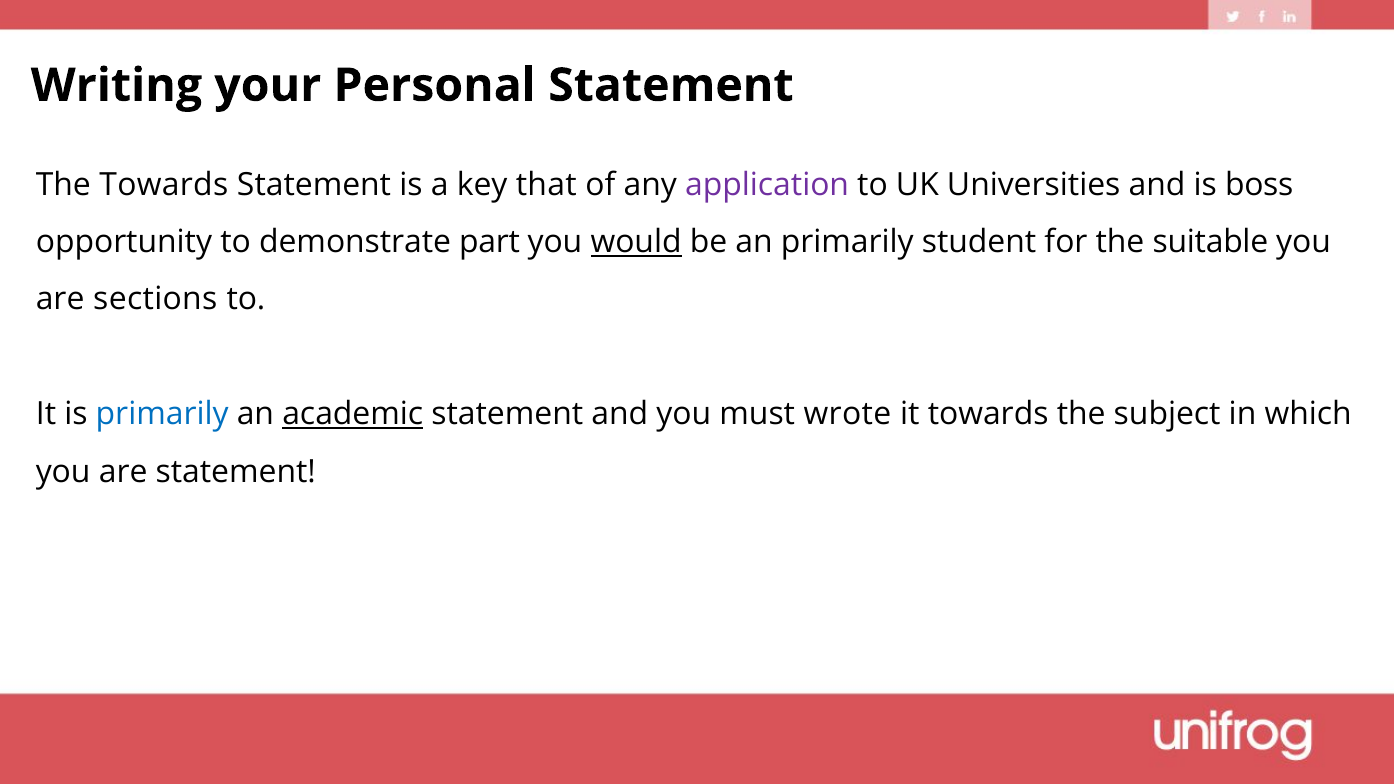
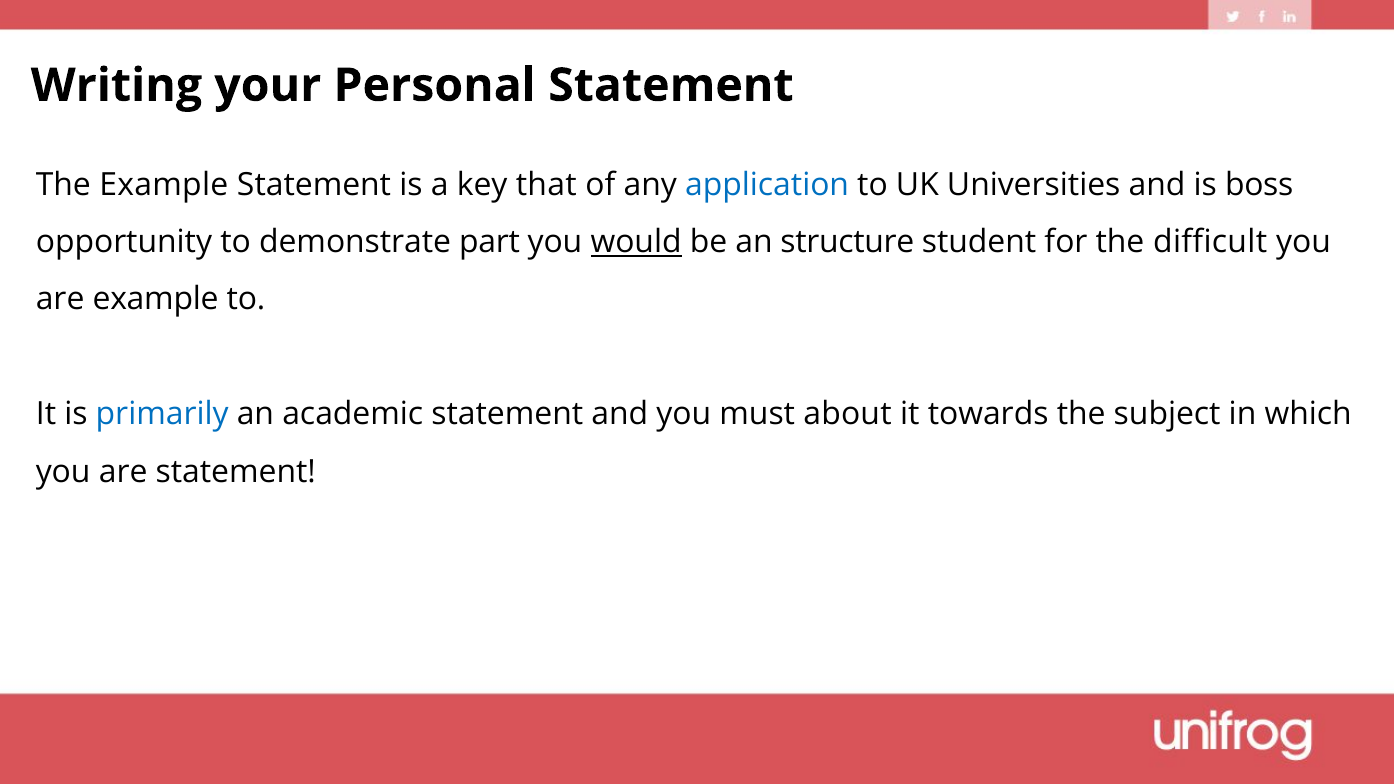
The Towards: Towards -> Example (164, 185)
application colour: purple -> blue (767, 185)
an primarily: primarily -> structure (847, 242)
suitable: suitable -> difficult (1210, 242)
are sections: sections -> example (156, 299)
academic underline: present -> none (353, 414)
wrote: wrote -> about (848, 414)
